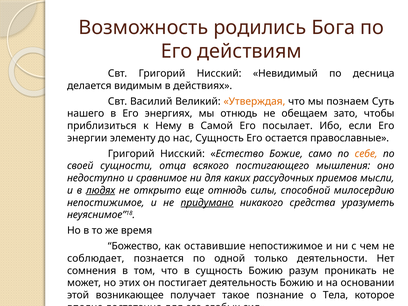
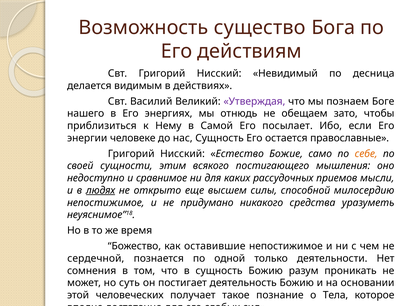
родились: родились -> существо (260, 28)
Утверждая colour: orange -> purple (254, 101)
Суть: Суть -> Боге (383, 101)
элементу: элементу -> человеке (133, 138)
отца: отца -> этим (173, 166)
еще отнюдь: отнюдь -> высшем (227, 190)
придумано underline: present -> none (207, 203)
соблюдает: соблюдает -> сердечной (96, 258)
этих: этих -> суть (129, 283)
возникающее: возникающее -> человеческих (130, 295)
